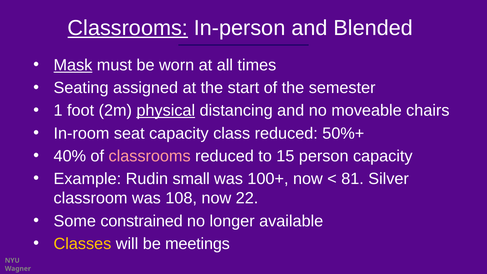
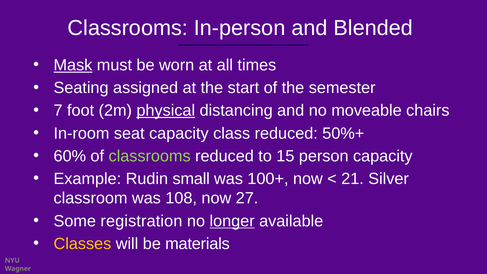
Classrooms underline: present -> none (128, 28)
1: 1 -> 7 (58, 111)
40%: 40% -> 60% (70, 156)
classrooms colour: pink -> light green (150, 156)
81: 81 -> 21 (353, 179)
22: 22 -> 27 (247, 198)
constrained: constrained -> registration (141, 221)
longer underline: none -> present (232, 221)
meetings: meetings -> materials (197, 244)
